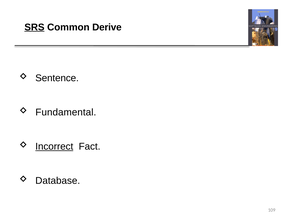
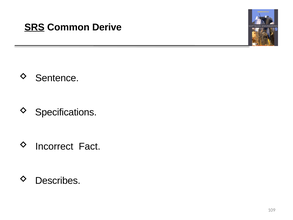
Fundamental: Fundamental -> Specifications (66, 112)
Incorrect underline: present -> none (54, 146)
Database: Database -> Describes (58, 180)
